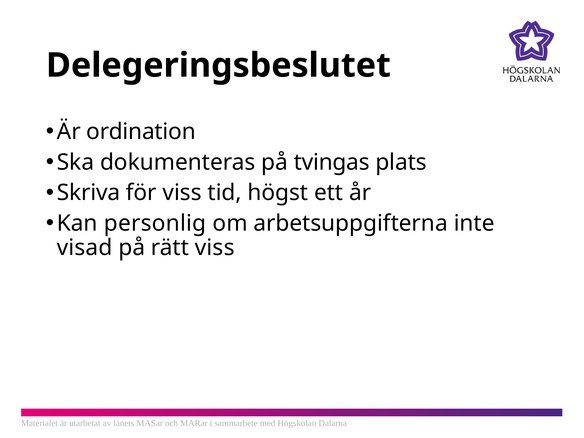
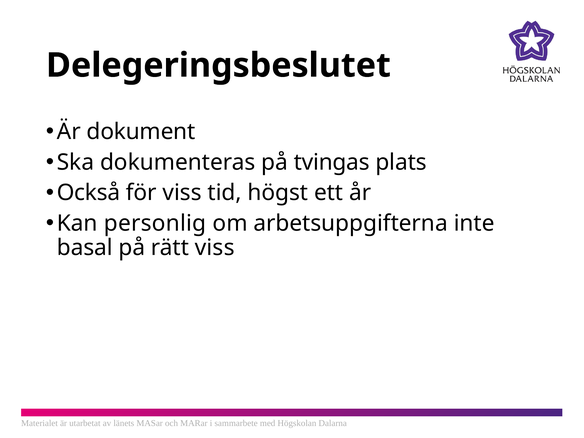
ordination: ordination -> dokument (141, 132)
Skriva: Skriva -> Också (89, 193)
visad: visad -> basal (85, 248)
